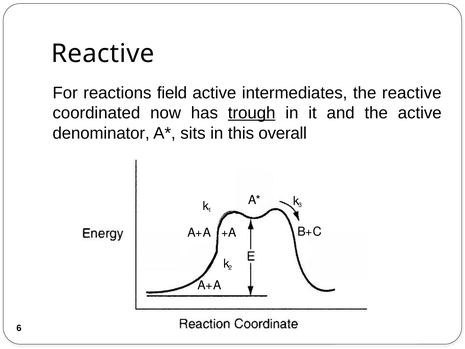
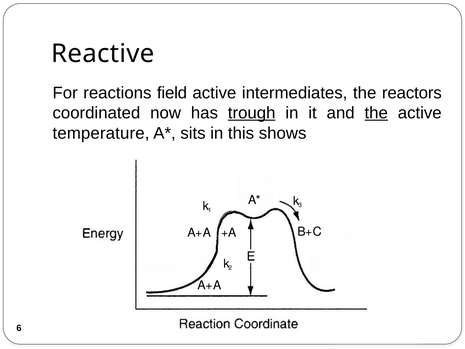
the reactive: reactive -> reactors (412, 93)
the underline: none -> present (376, 113)
denominator: denominator -> temperature (101, 133)
overall: overall -> shows (283, 133)
